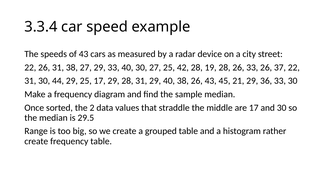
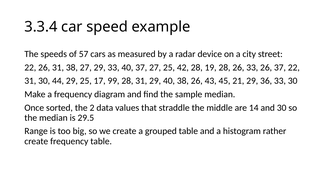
of 43: 43 -> 57 (84, 54)
40 30: 30 -> 37 (141, 67)
17 29: 29 -> 99 (113, 81)
are 17: 17 -> 14 (254, 108)
